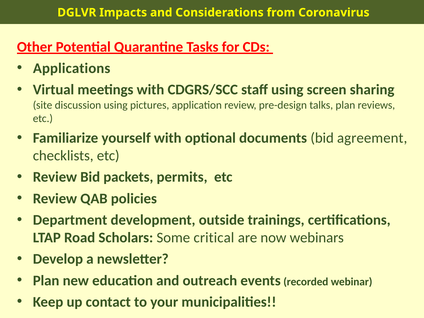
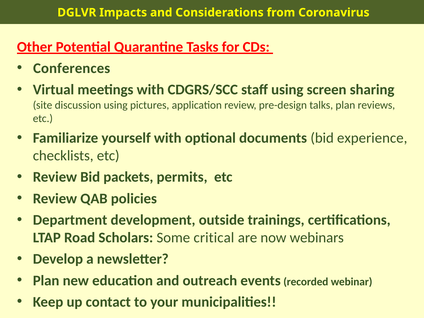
Applications: Applications -> Conferences (72, 68)
agreement: agreement -> experience (372, 138)
